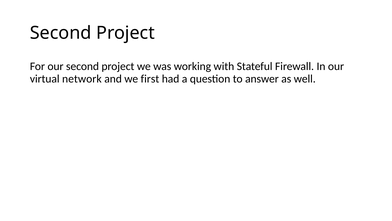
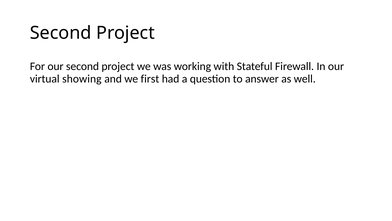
network: network -> showing (82, 79)
